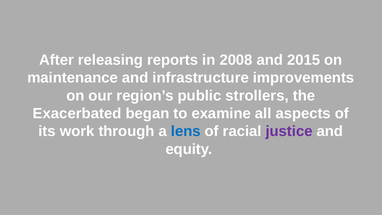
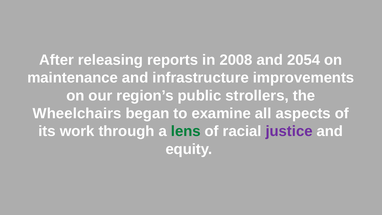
2015: 2015 -> 2054 (304, 60)
Exacerbated: Exacerbated -> Wheelchairs (77, 113)
lens colour: blue -> green (186, 131)
